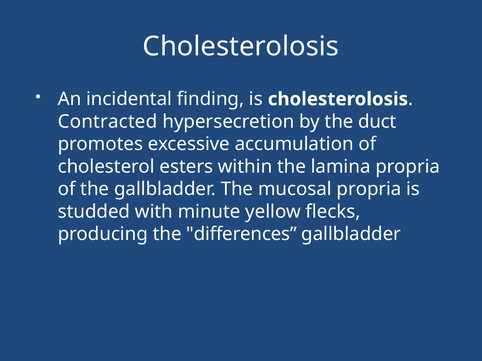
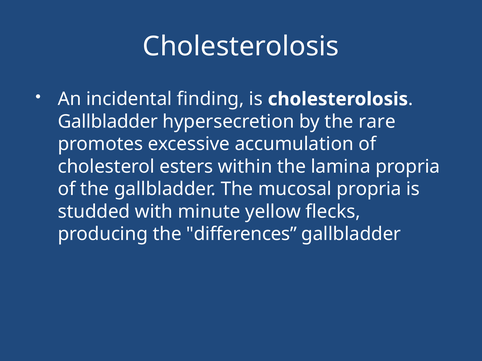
Contracted: Contracted -> Gallbladder (108, 122)
duct: duct -> rare (377, 122)
